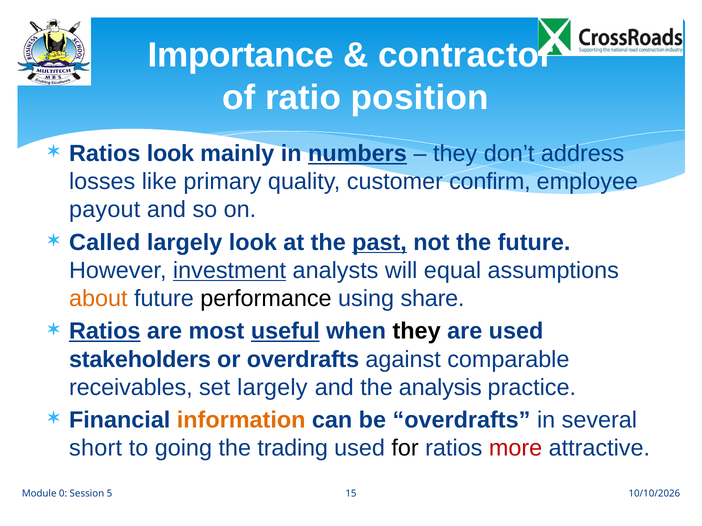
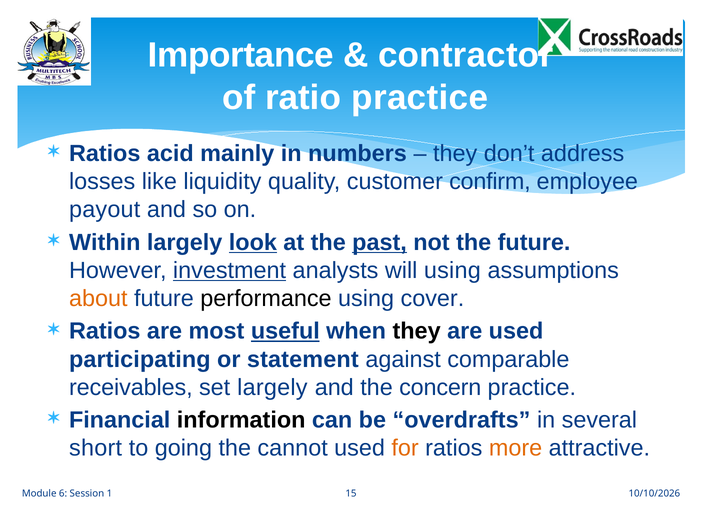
ratio position: position -> practice (420, 98)
Ratios look: look -> acid (170, 154)
numbers underline: present -> none (357, 154)
primary: primary -> liquidity (222, 182)
Called: Called -> Within (105, 243)
look underline: none -> present (253, 243)
will equal: equal -> using (452, 271)
share: share -> cover (432, 299)
Ratios underline: present -> none (105, 332)
stakeholders: stakeholders -> participating (140, 360)
or overdrafts: overdrafts -> statement (303, 360)
analysis: analysis -> concern (440, 388)
information colour: orange -> black (241, 420)
trading: trading -> cannot (293, 449)
for colour: black -> orange (405, 449)
more colour: red -> orange (516, 449)
0: 0 -> 6 (63, 494)
5: 5 -> 1 (109, 494)
